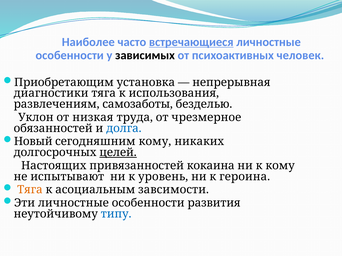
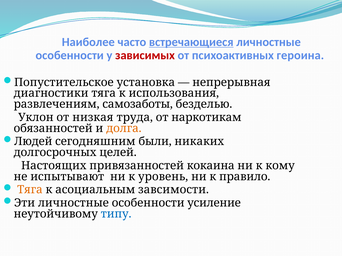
зависимых colour: black -> red (145, 55)
человек: человек -> героина (300, 55)
Приобретающим: Приобретающим -> Попустительское (64, 82)
чрезмерное: чрезмерное -> наркотикам (206, 118)
долга colour: blue -> orange (124, 129)
Новый: Новый -> Людей (33, 142)
сегодняшним кому: кому -> были (155, 142)
целей underline: present -> none (118, 153)
героина: героина -> правило (245, 177)
развития: развития -> усиление (214, 203)
